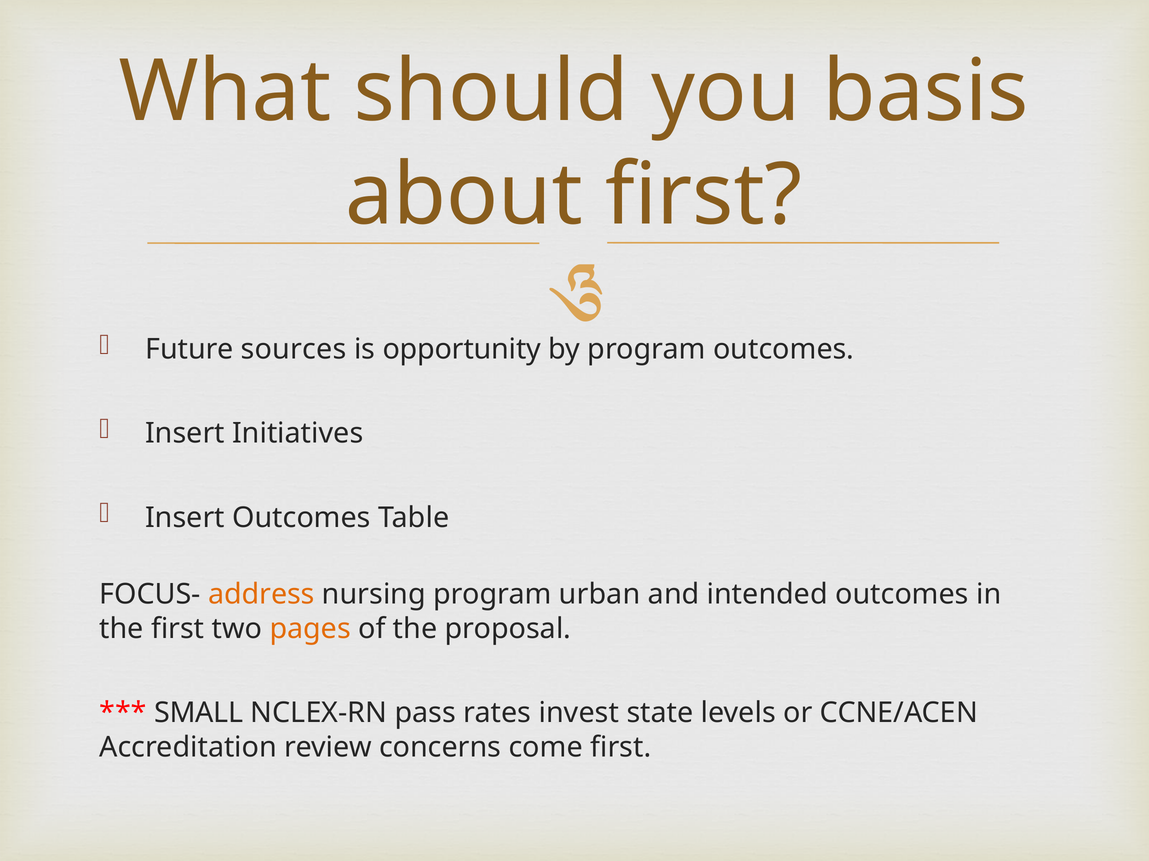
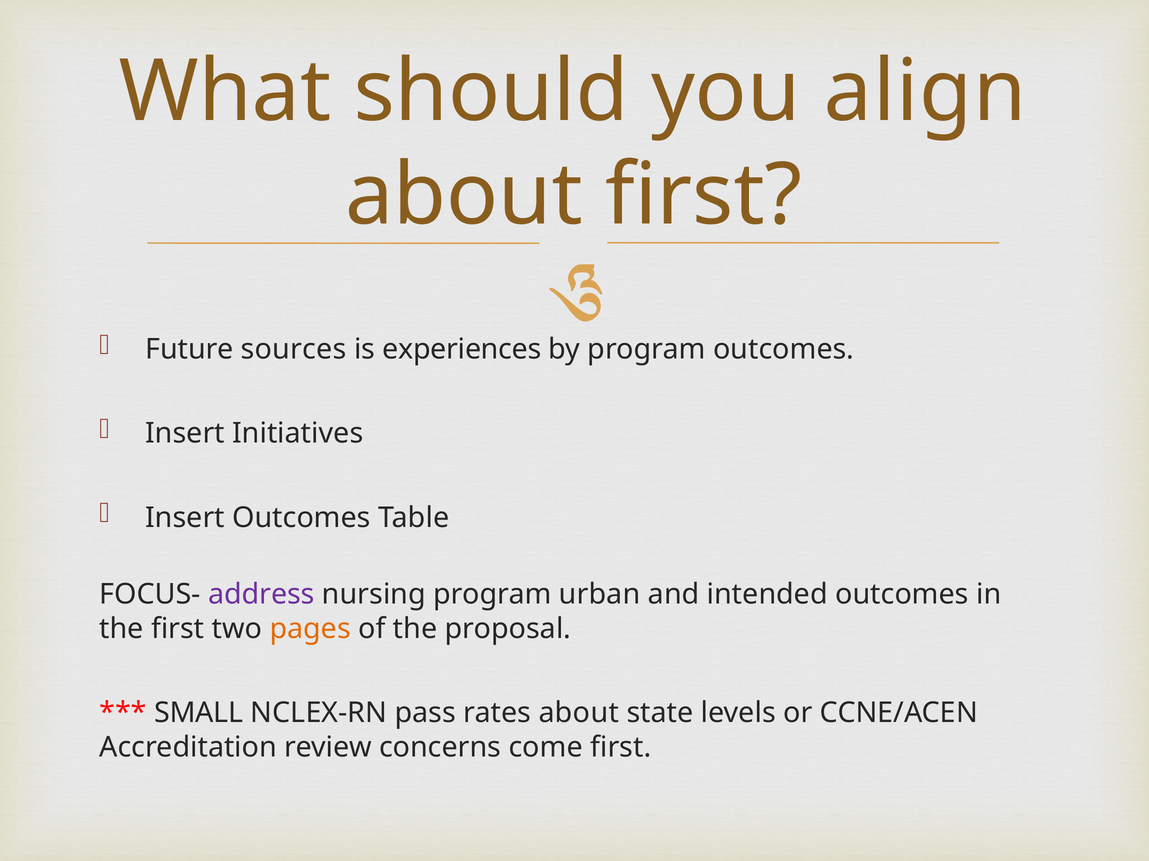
basis: basis -> align (925, 92)
opportunity: opportunity -> experiences (462, 350)
address colour: orange -> purple (261, 595)
rates invest: invest -> about (579, 713)
